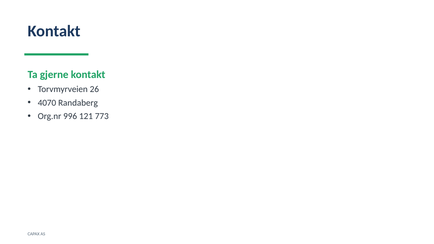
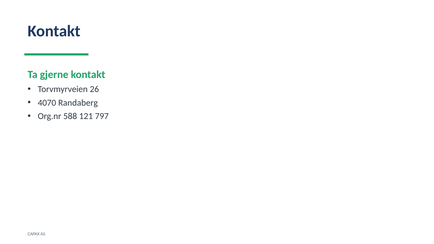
996: 996 -> 588 (70, 116)
773: 773 -> 797 (102, 116)
